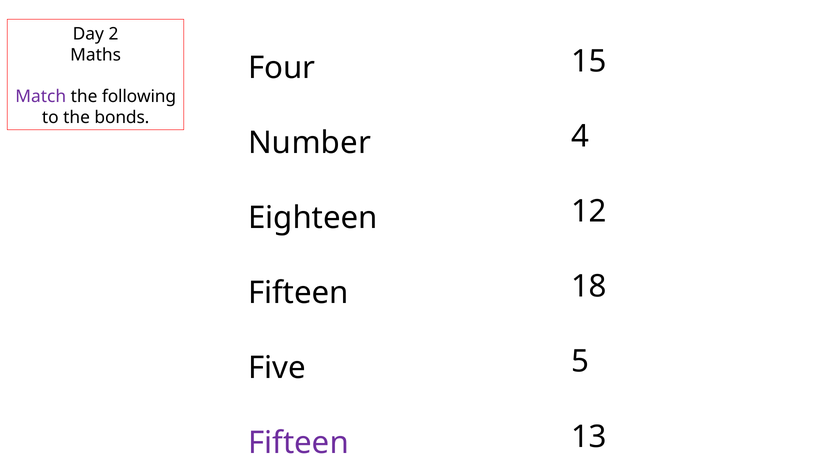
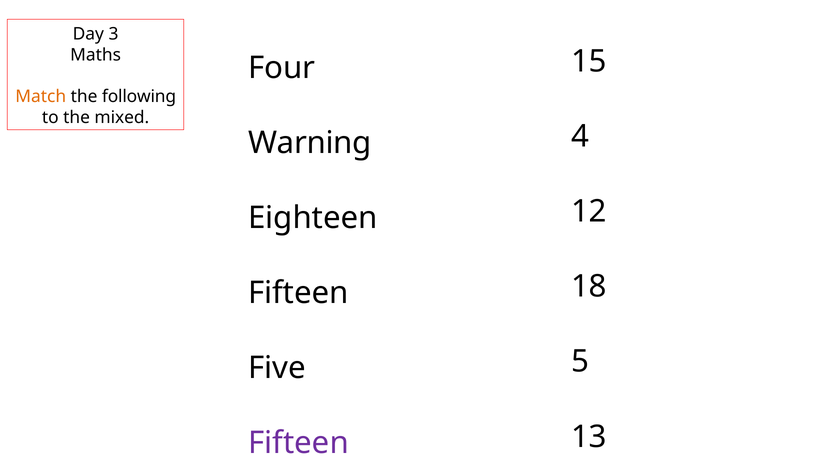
2: 2 -> 3 (113, 34)
Match colour: purple -> orange (41, 96)
bonds: bonds -> mixed (122, 117)
Number: Number -> Warning (310, 143)
